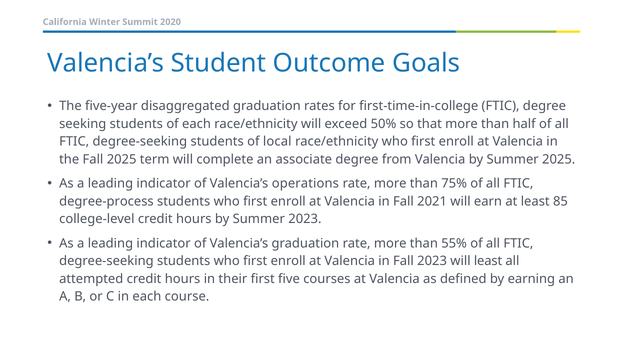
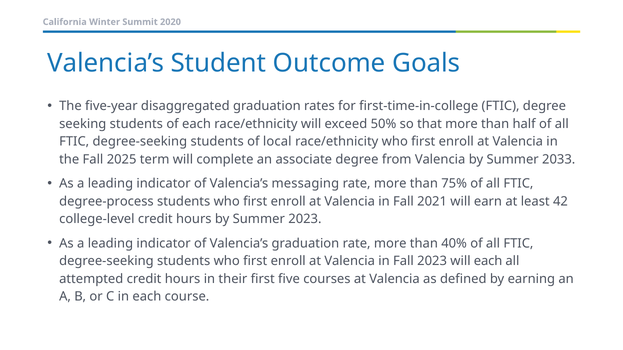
Summer 2025: 2025 -> 2033 (559, 160)
operations: operations -> messaging (305, 184)
85: 85 -> 42 (560, 202)
55%: 55% -> 40% (454, 244)
will least: least -> each (488, 261)
